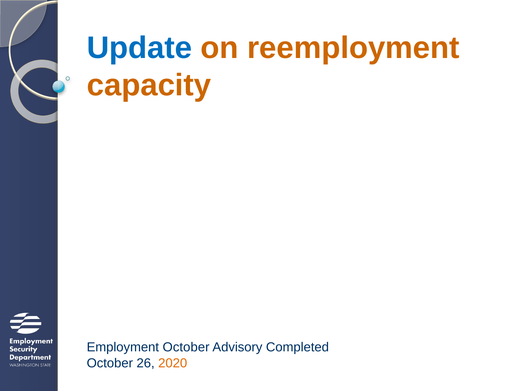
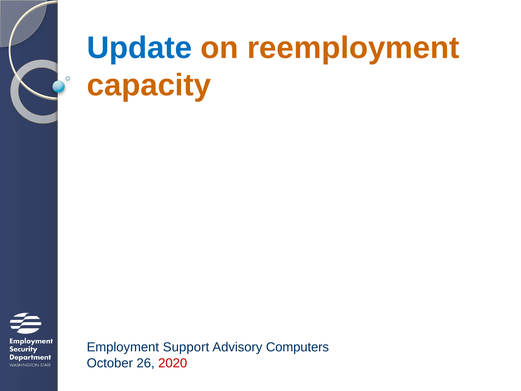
Employment October: October -> Support (186, 347)
Completed: Completed -> Computers (298, 347)
2020 colour: orange -> red (173, 363)
